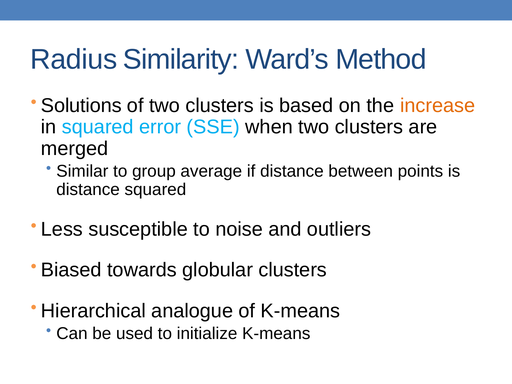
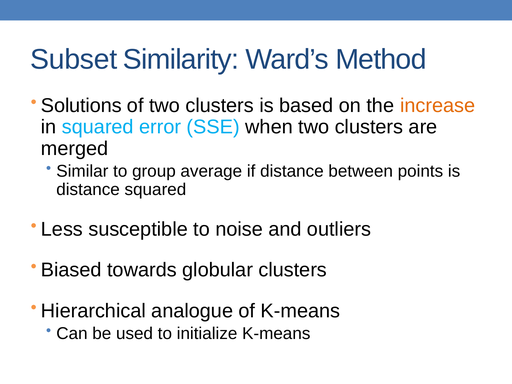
Radius: Radius -> Subset (74, 60)
